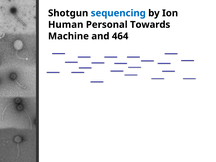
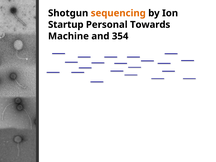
sequencing colour: blue -> orange (118, 13)
Human: Human -> Startup (66, 25)
464: 464 -> 354 (120, 36)
